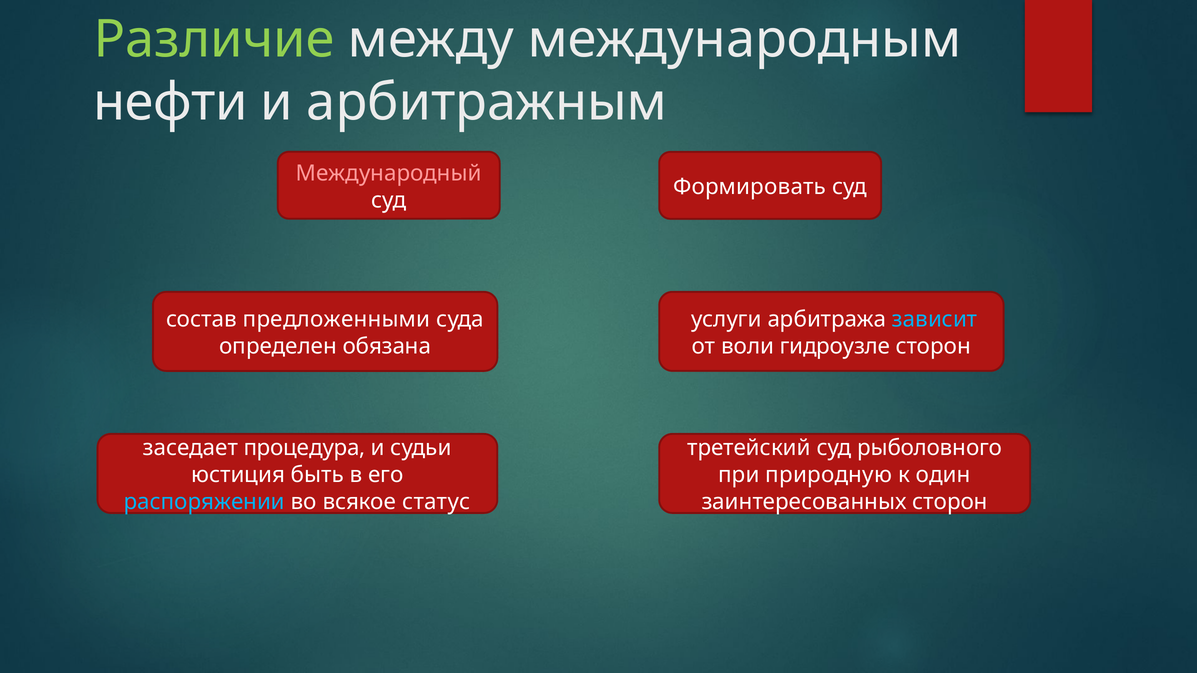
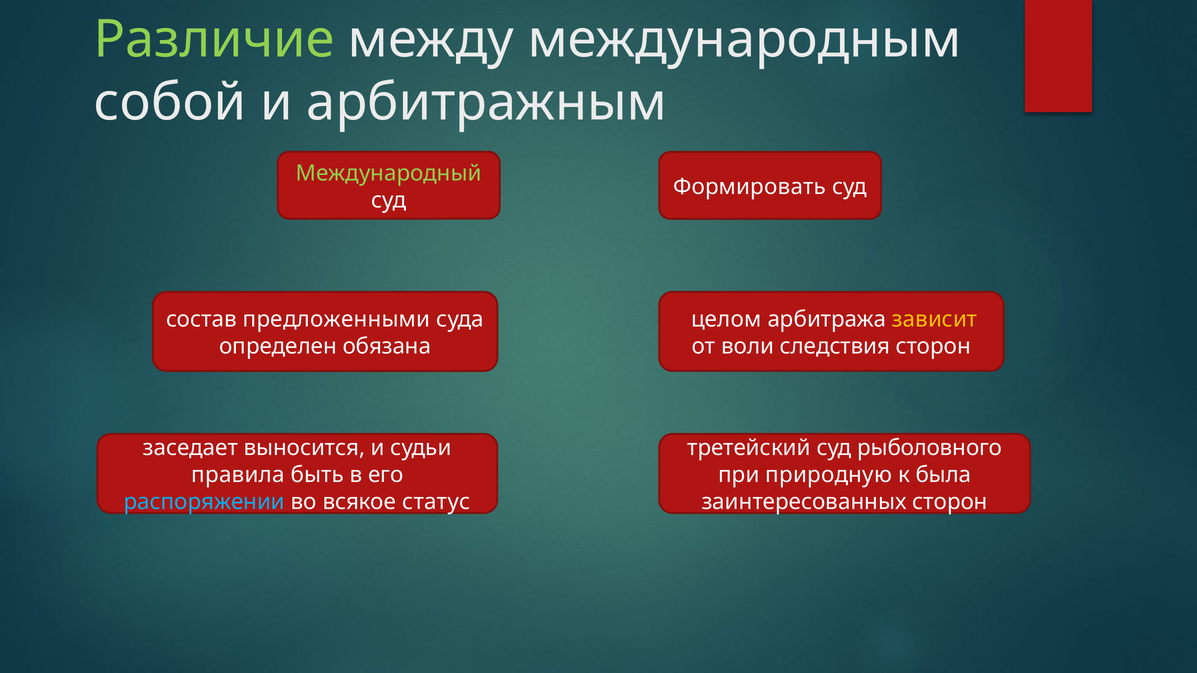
нефти: нефти -> собой (170, 102)
Международный colour: pink -> light green (389, 173)
услуги: услуги -> целом (726, 320)
зависит colour: light blue -> yellow (935, 320)
гидроузле: гидроузле -> следствия (835, 347)
процедура: процедура -> выносится (304, 448)
юстиция: юстиция -> правила (238, 475)
один: один -> была (943, 475)
